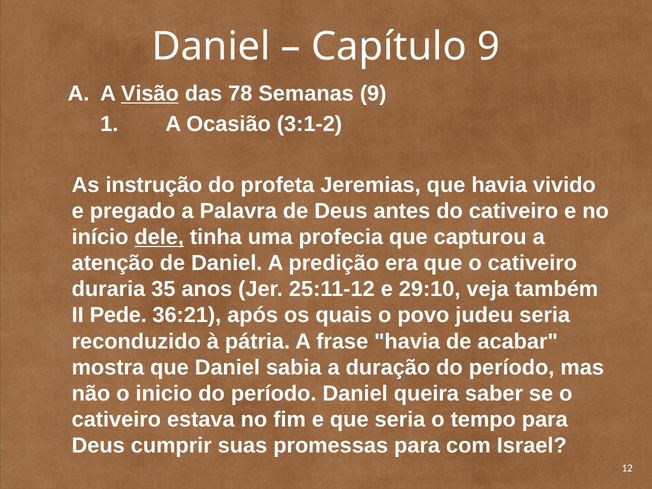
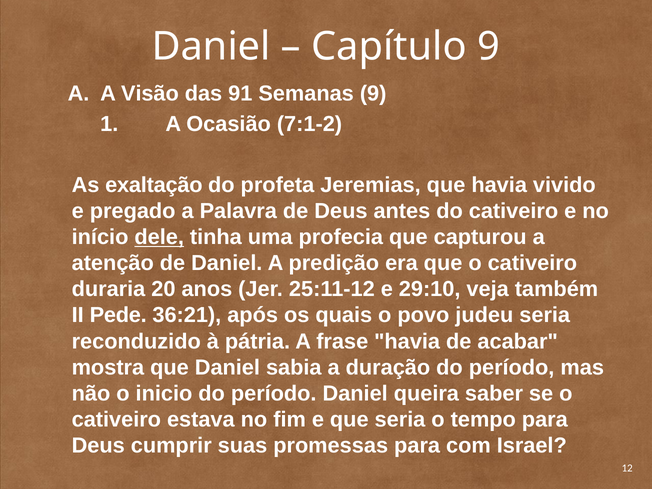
Visão underline: present -> none (150, 94)
78: 78 -> 91 (240, 94)
3:1-2: 3:1-2 -> 7:1-2 (309, 124)
instrução: instrução -> exaltação (154, 185)
35: 35 -> 20 (163, 289)
